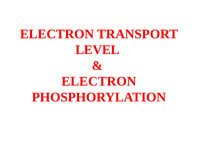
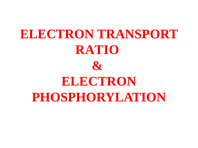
LEVEL: LEVEL -> RATIO (97, 50)
